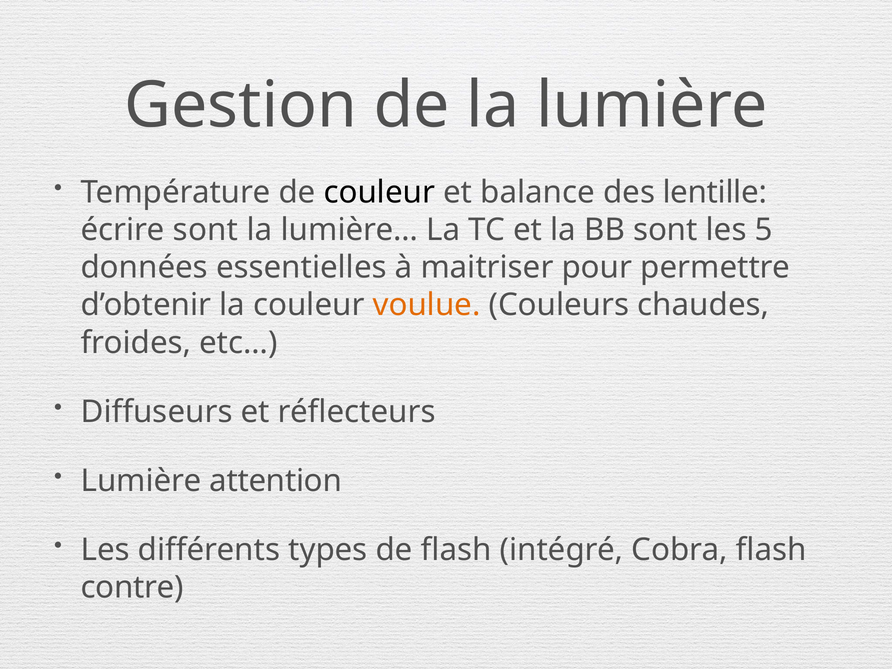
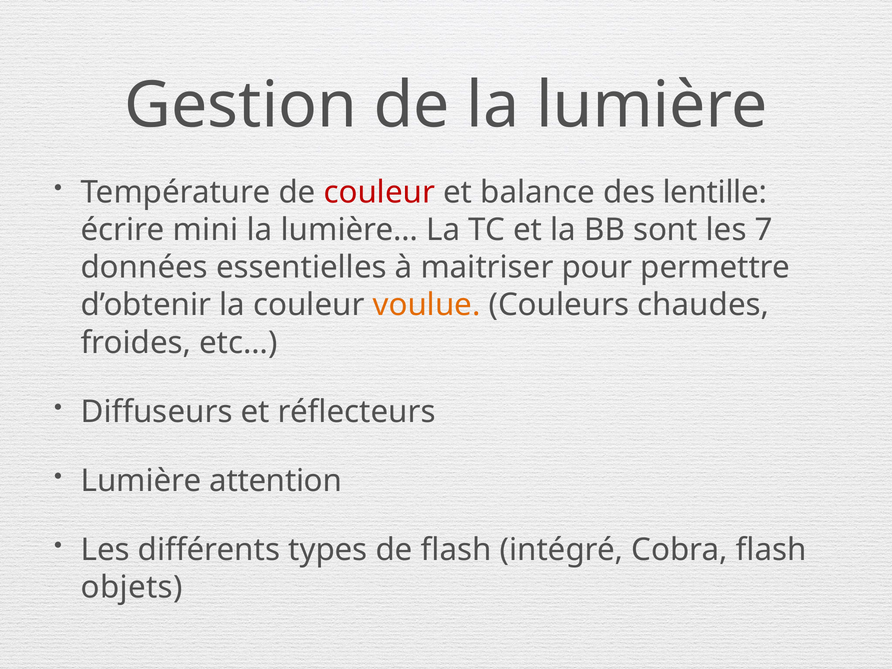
couleur colour: black -> red (379, 192)
écrire sont: sont -> mini (205, 230)
5: 5 -> 7 (764, 230)
contre: contre -> objets (132, 587)
